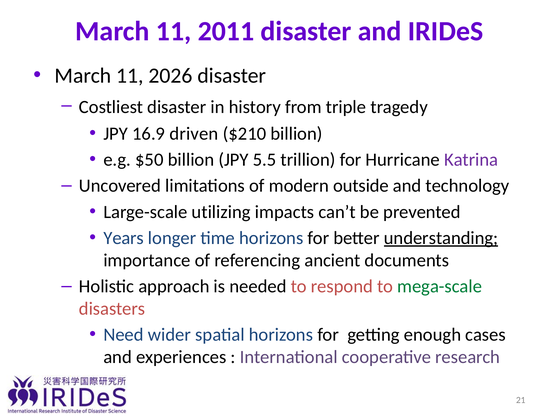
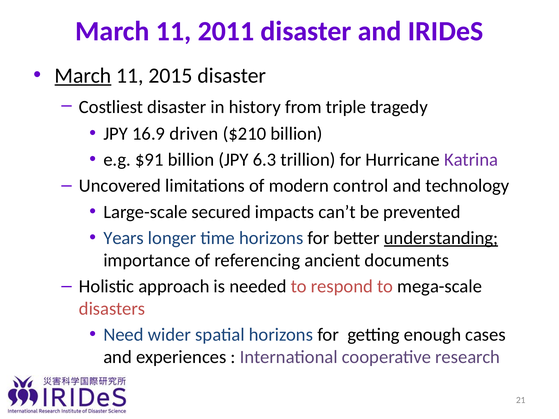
March underline: none -> present (83, 76)
2026: 2026 -> 2015 (170, 76)
$50: $50 -> $91 (149, 160)
5.5: 5.5 -> 6.3 (265, 160)
outside: outside -> control (361, 186)
utilizing: utilizing -> secured (221, 212)
mega-scale colour: green -> black (440, 287)
